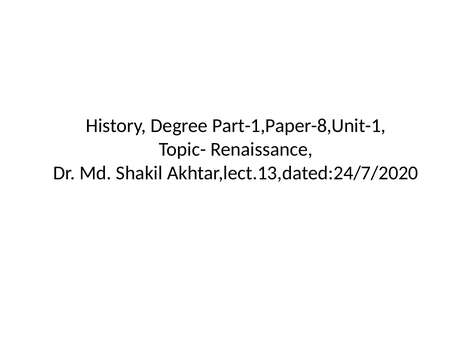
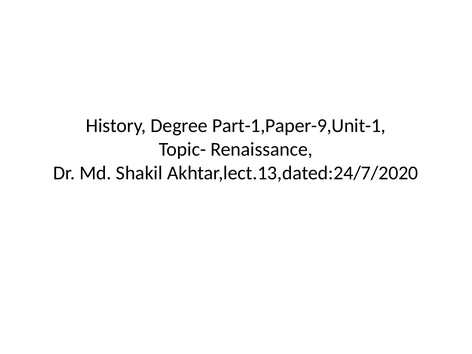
Part-1,Paper-8,Unit-1: Part-1,Paper-8,Unit-1 -> Part-1,Paper-9,Unit-1 (299, 126)
